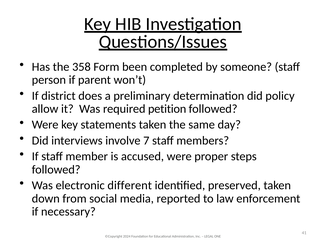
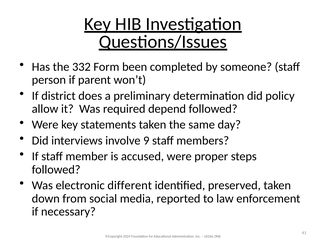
358: 358 -> 332 (81, 67)
petition: petition -> depend (167, 109)
7: 7 -> 9 (146, 141)
